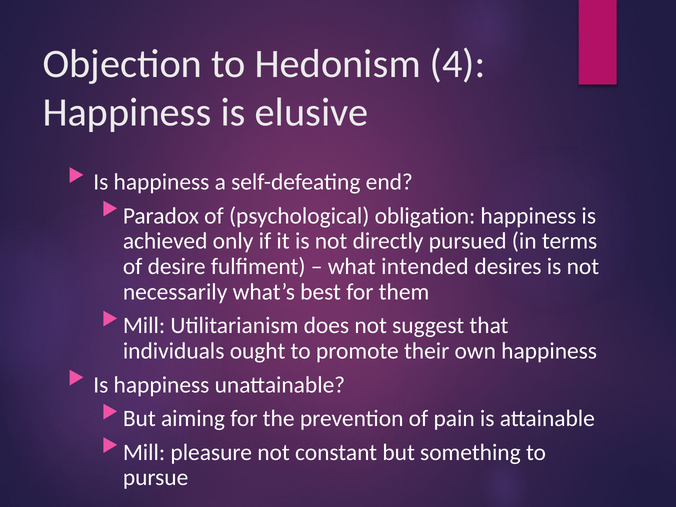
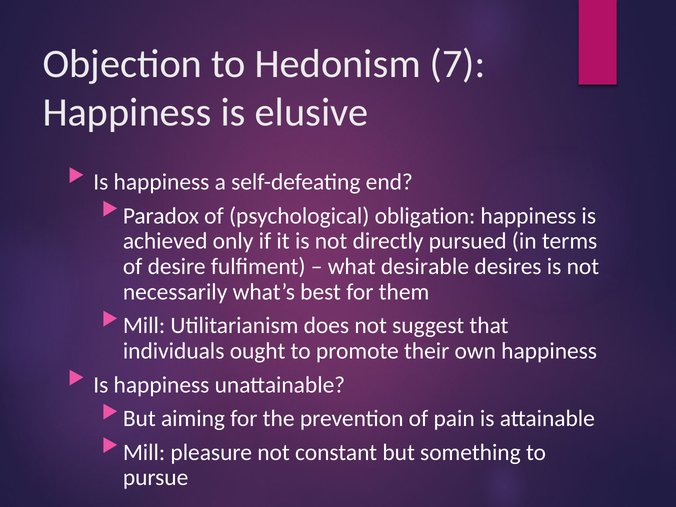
4: 4 -> 7 (458, 64)
intended: intended -> desirable (425, 267)
